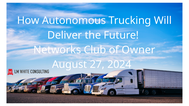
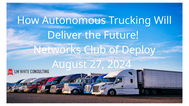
Owner: Owner -> Deploy (139, 50)
